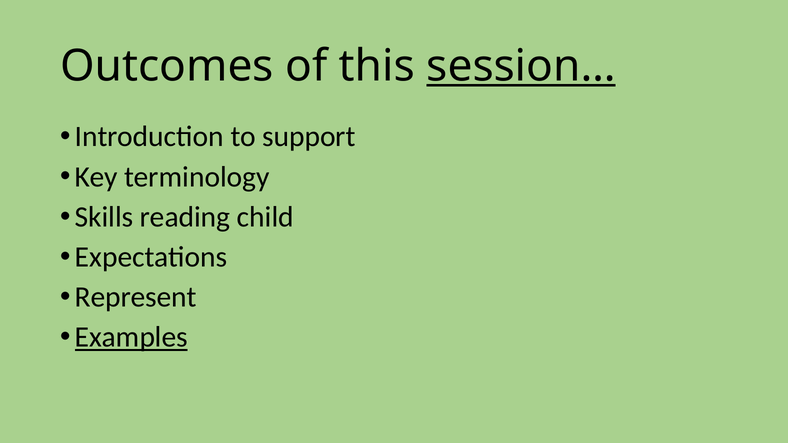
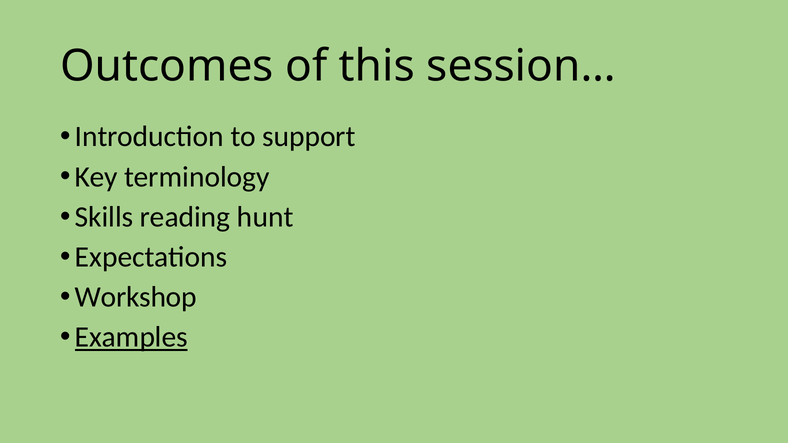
session… underline: present -> none (521, 66)
child: child -> hunt (265, 217)
Represent: Represent -> Workshop (136, 297)
